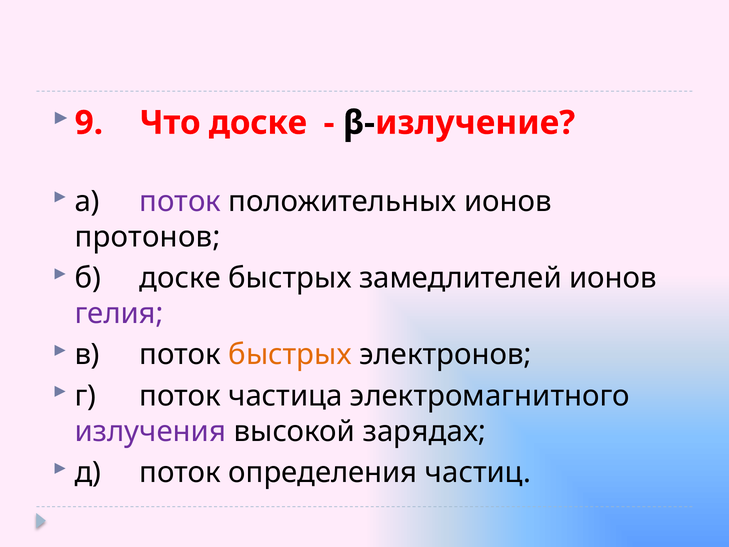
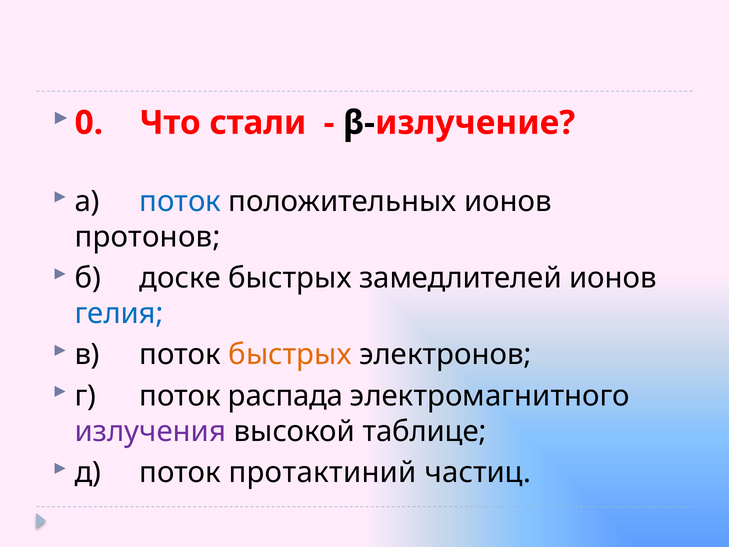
9: 9 -> 0 (89, 123)
Что доске: доске -> стали (258, 123)
поток colour: purple -> blue (180, 201)
гелия colour: purple -> blue (119, 313)
частица: частица -> распада (286, 396)
зарядах: зарядах -> таблице (424, 431)
определения: определения -> протактиний (323, 473)
